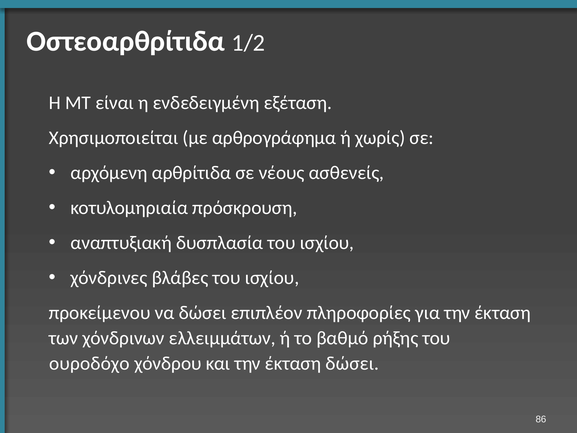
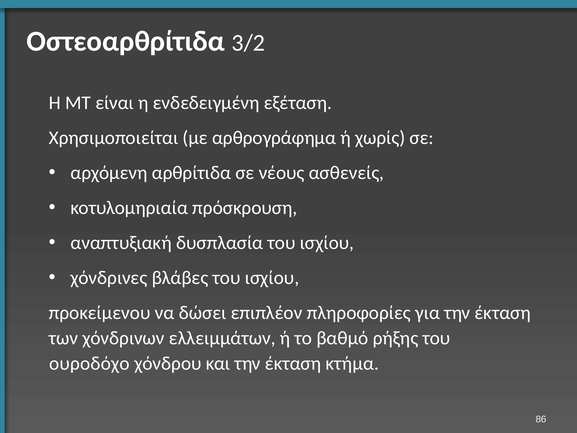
1/2: 1/2 -> 3/2 (248, 43)
έκταση δώσει: δώσει -> κτήμα (352, 363)
